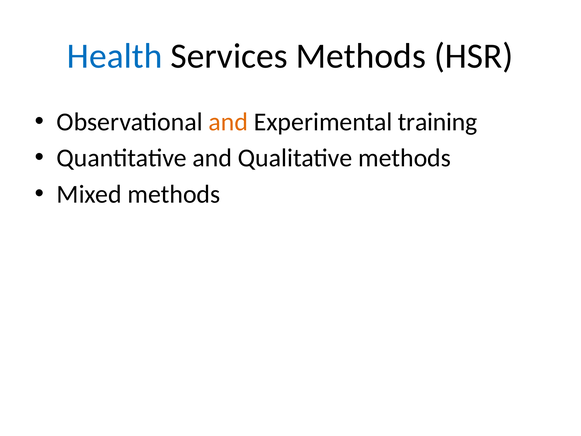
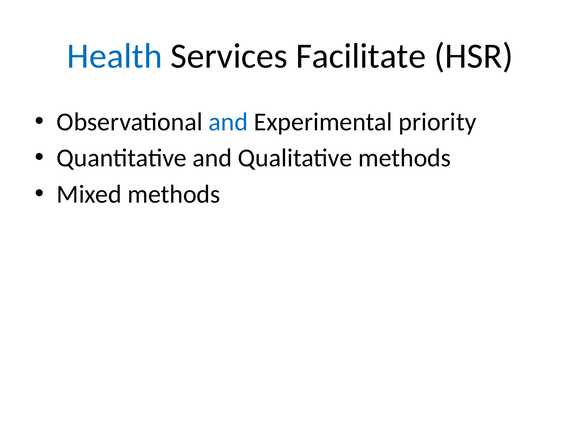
Services Methods: Methods -> Facilitate (361, 56)
and colour: orange -> blue (228, 122)
training: training -> priority (437, 122)
